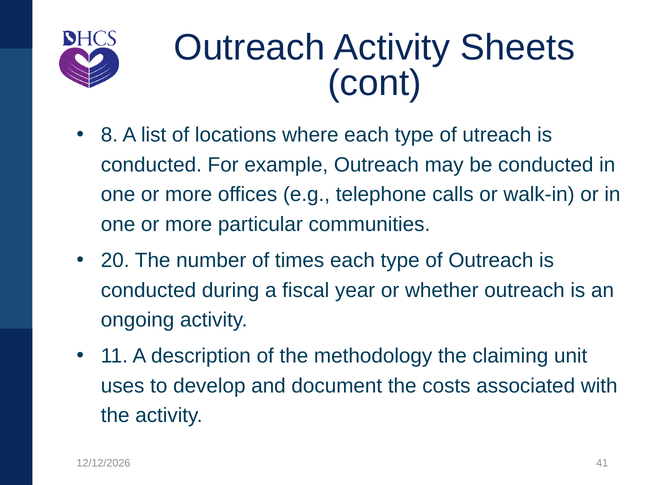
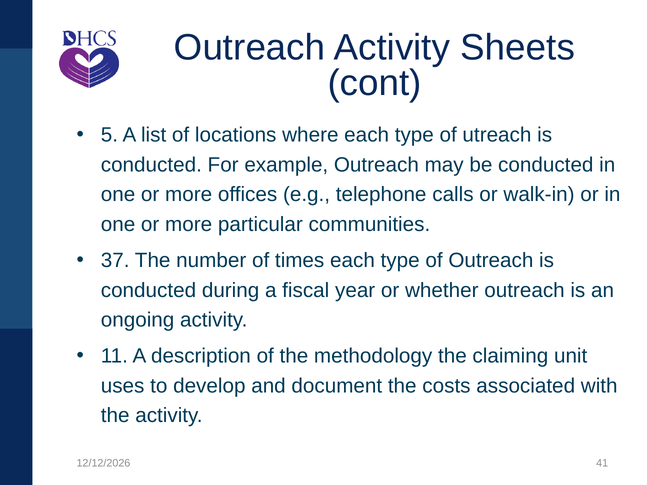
8: 8 -> 5 (109, 135)
20: 20 -> 37 (115, 261)
